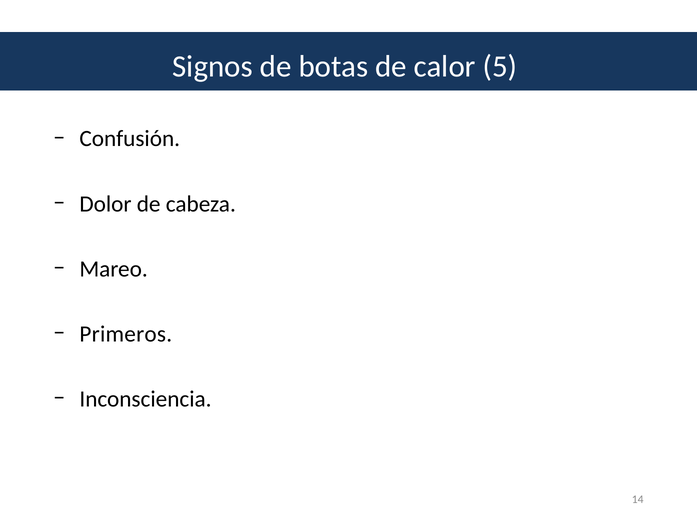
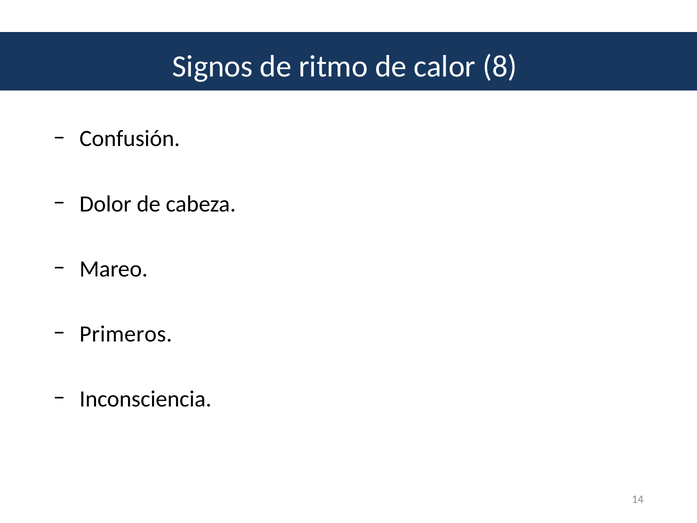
botas: botas -> ritmo (333, 67)
5: 5 -> 8 (500, 67)
